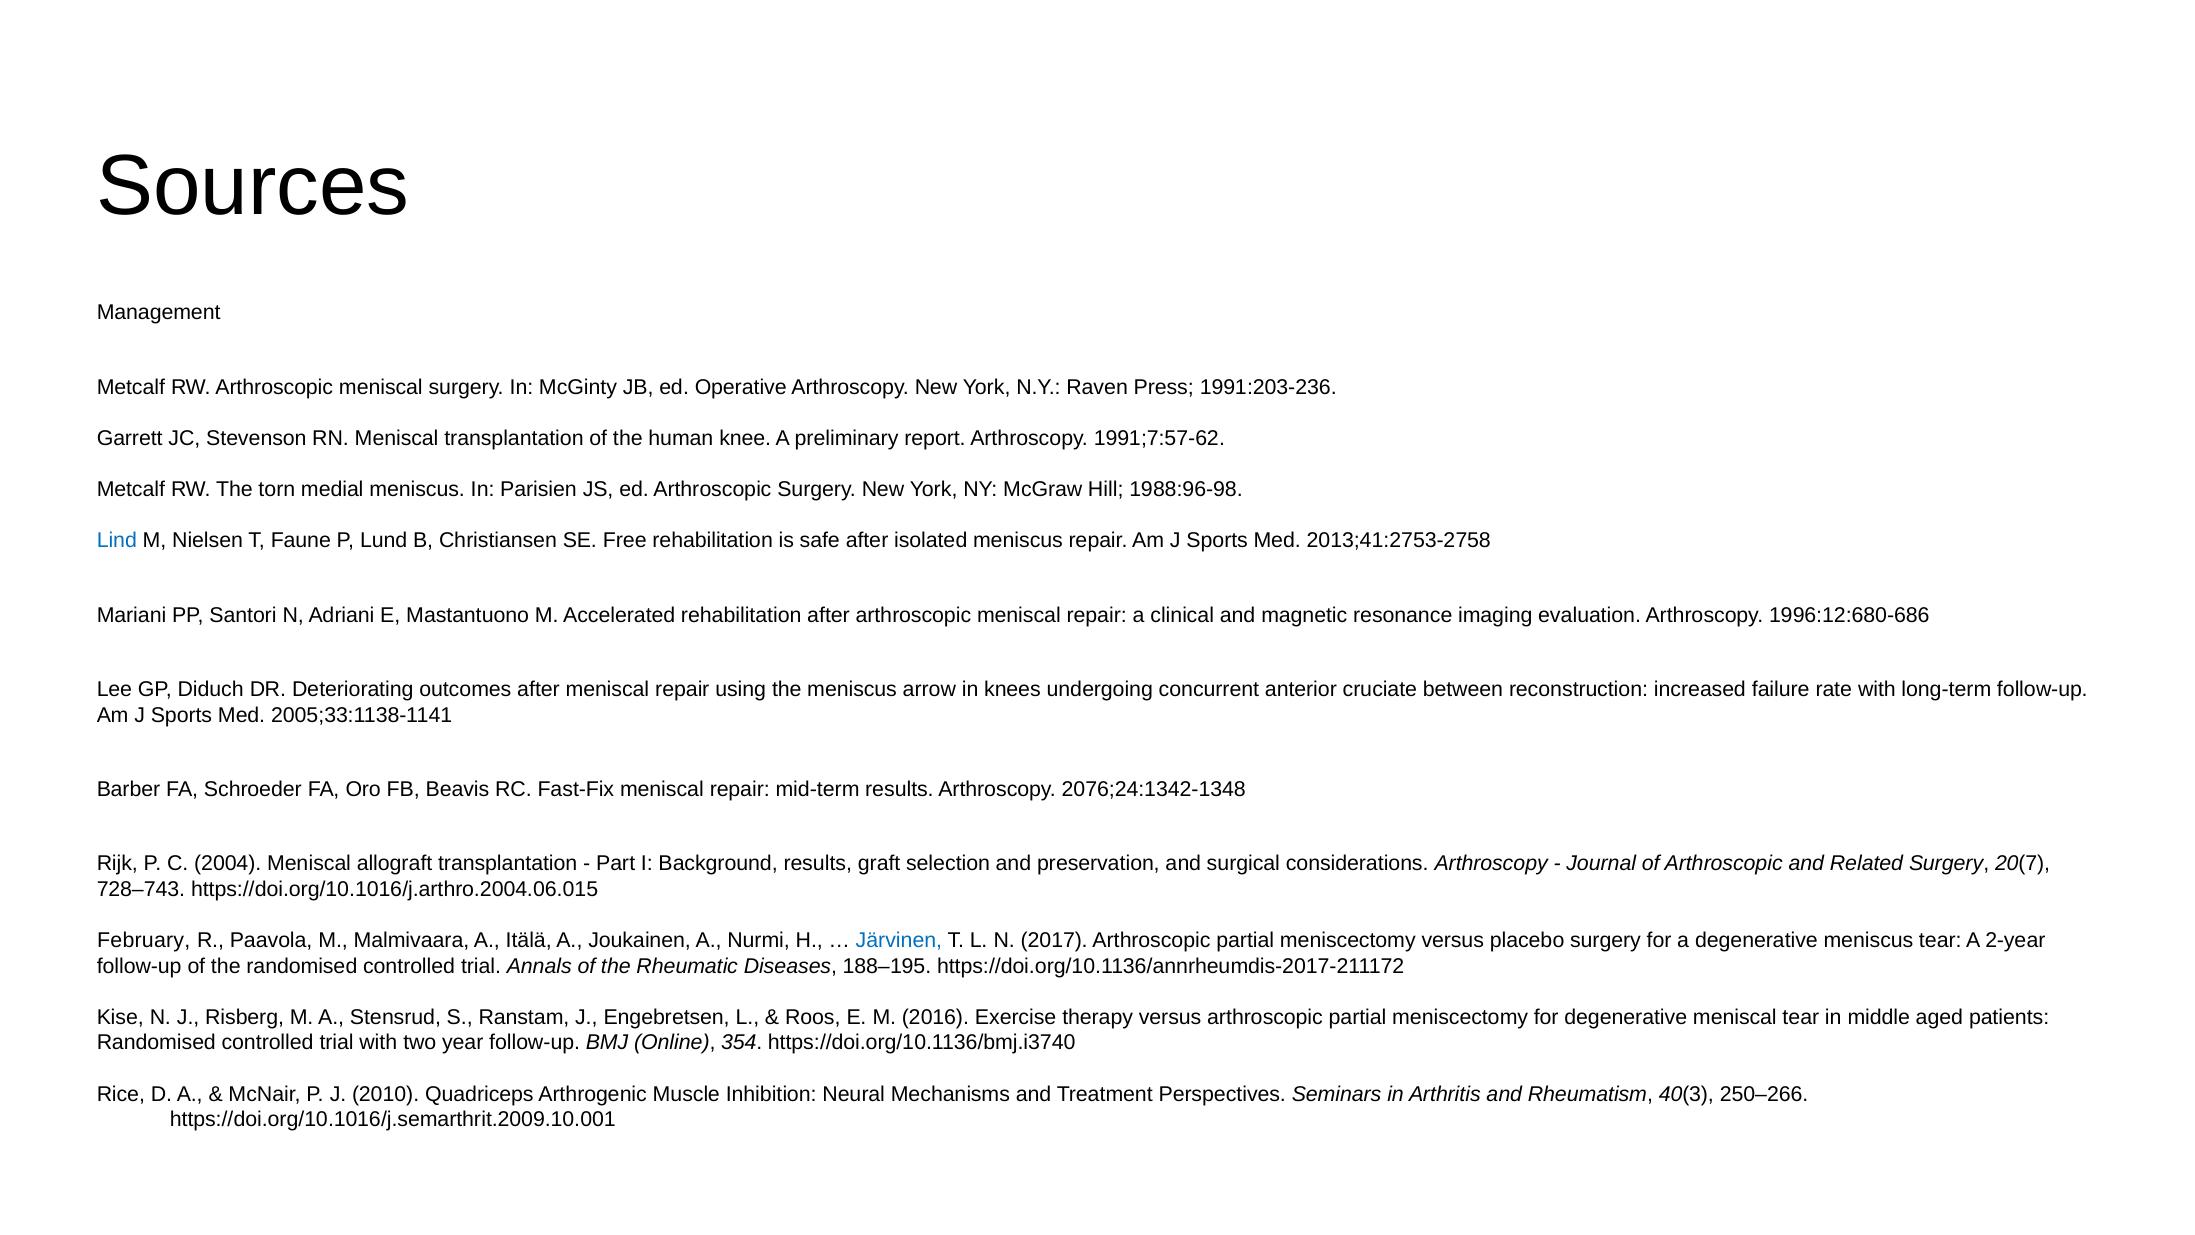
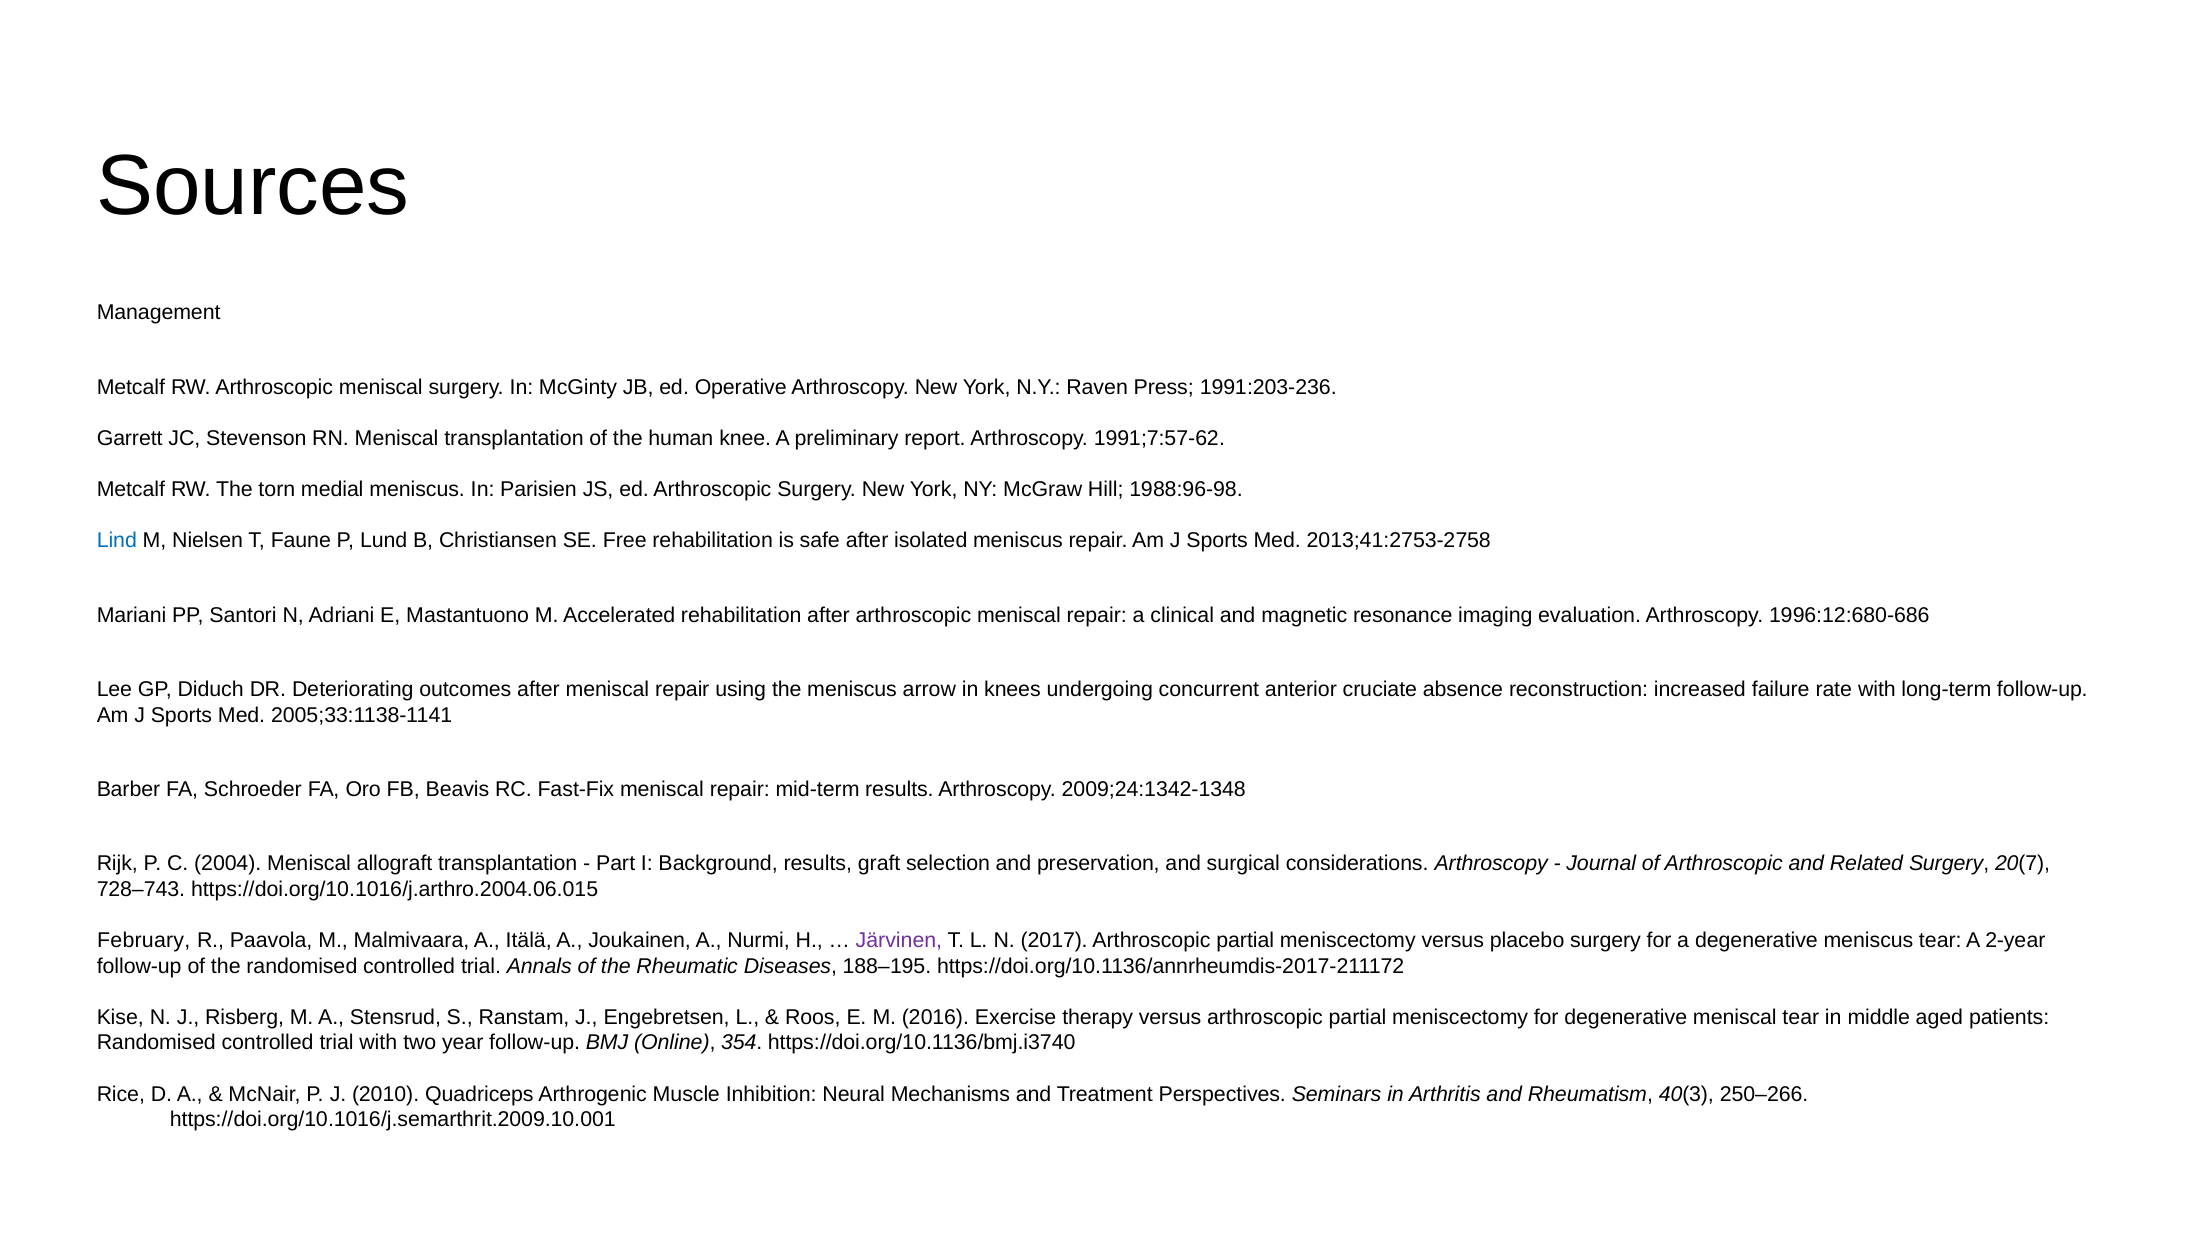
between: between -> absence (1463, 689)
2076;24:1342-1348: 2076;24:1342-1348 -> 2009;24:1342-1348 (1154, 789)
Järvinen colour: blue -> purple (899, 940)
